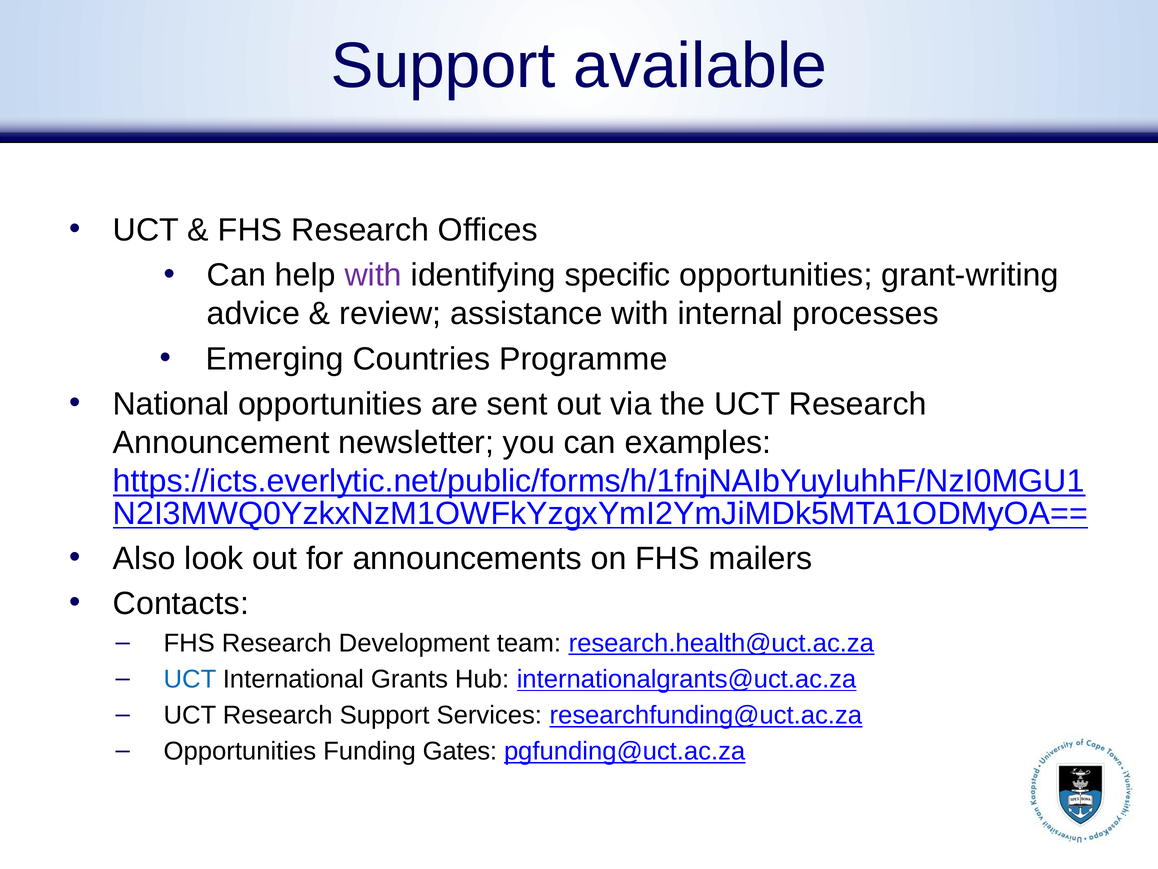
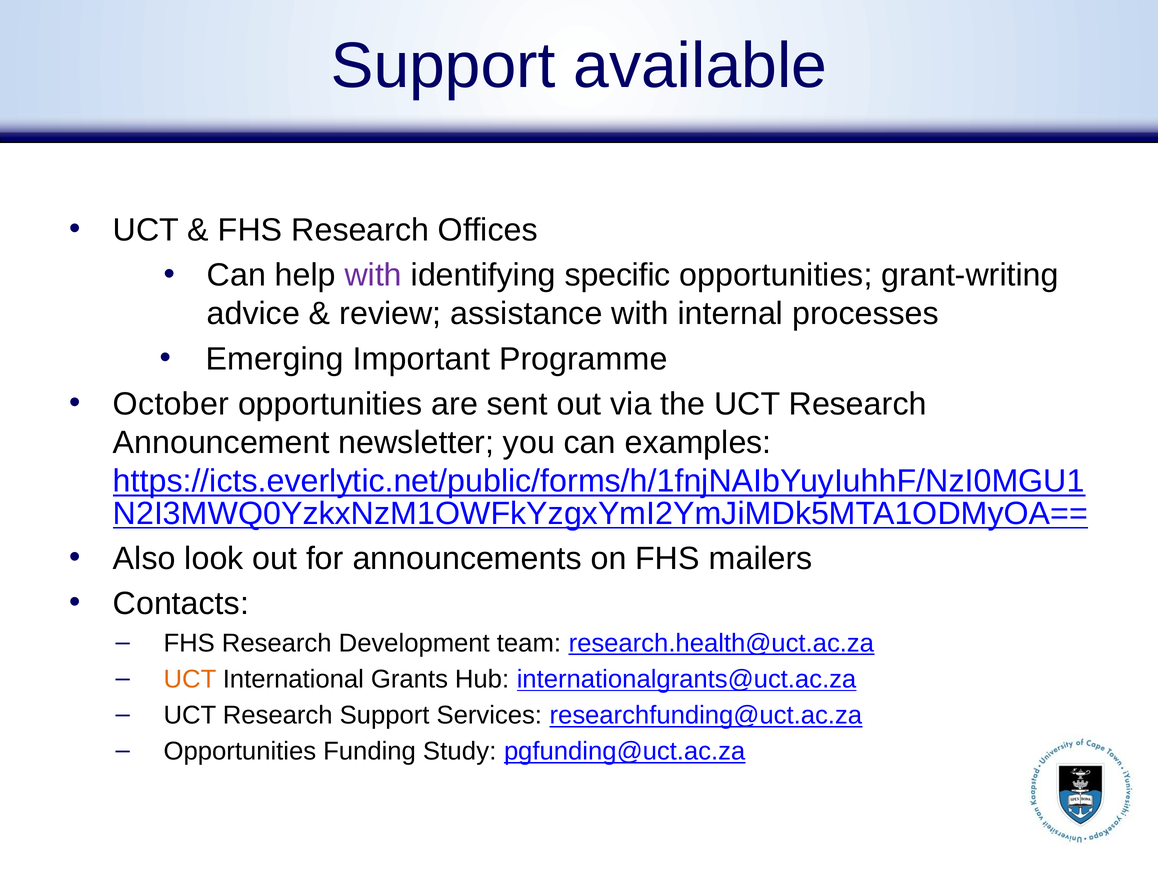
Countries: Countries -> Important (421, 359)
National: National -> October (171, 404)
UCT colour: blue -> orange (190, 679)
Gates: Gates -> Study (460, 751)
